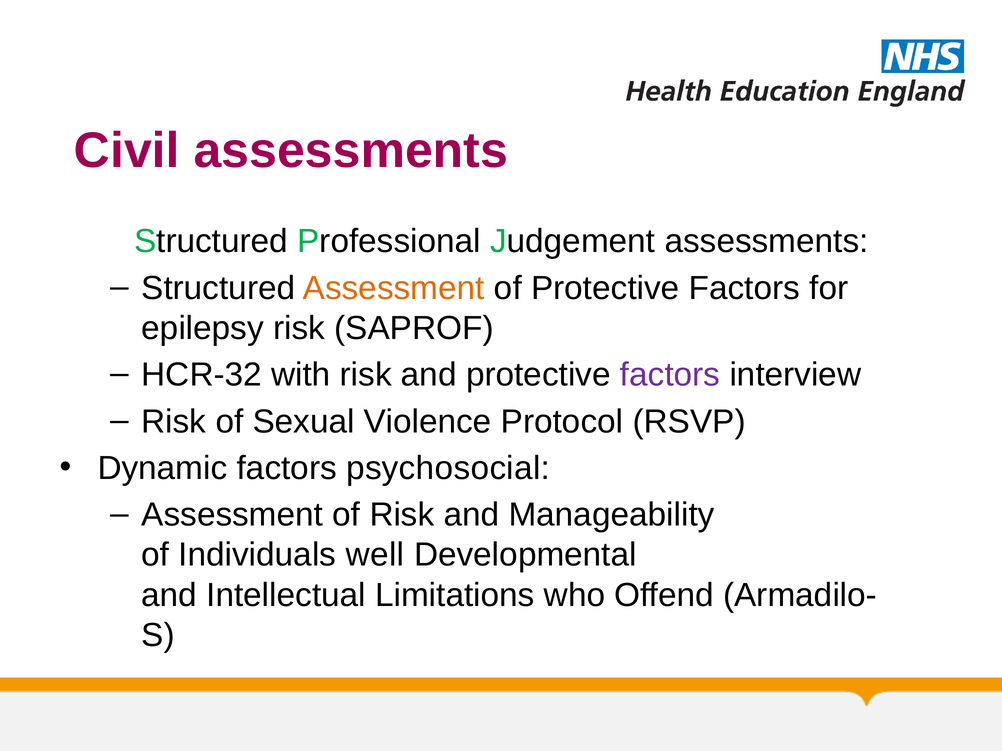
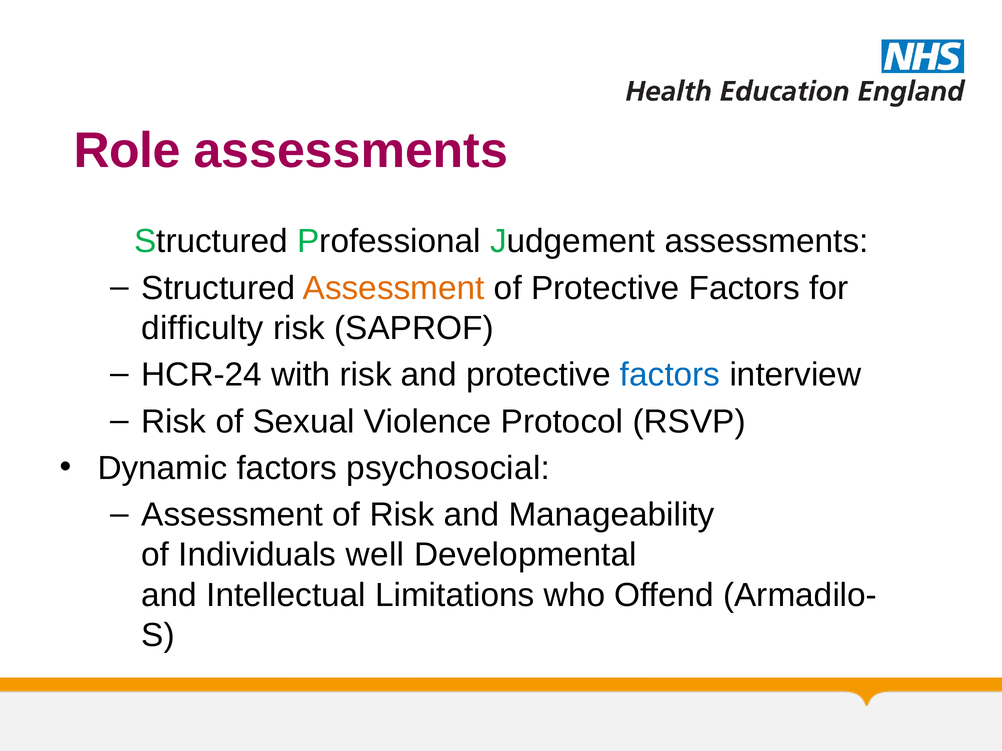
Civil: Civil -> Role (127, 151)
epilepsy: epilepsy -> difficulty (203, 328)
HCR-32: HCR-32 -> HCR-24 (202, 375)
factors colour: purple -> blue (670, 375)
